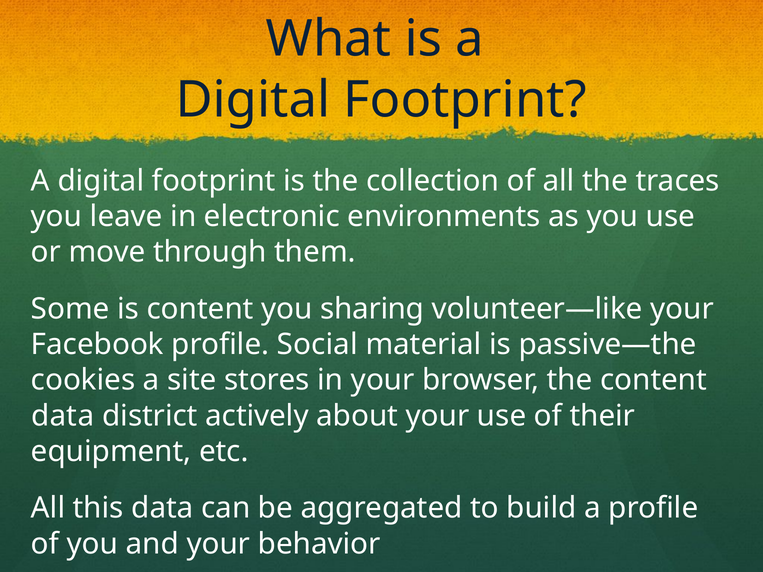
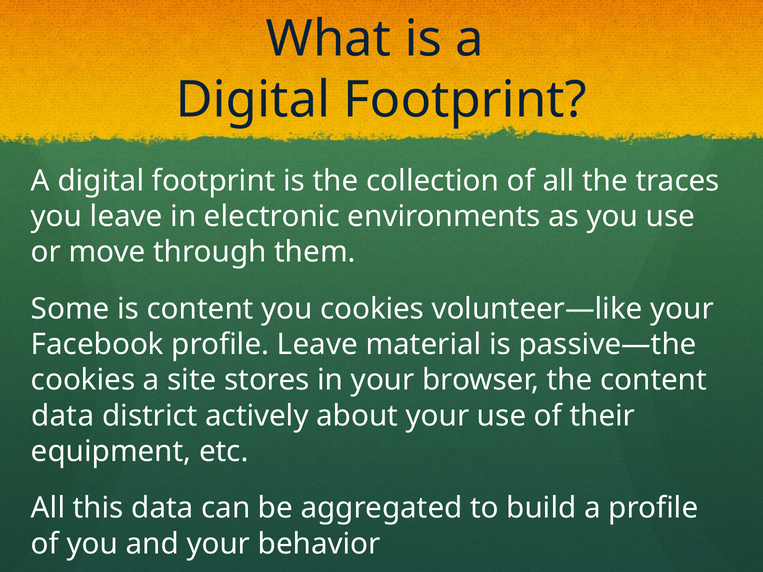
you sharing: sharing -> cookies (372, 309)
profile Social: Social -> Leave (317, 345)
